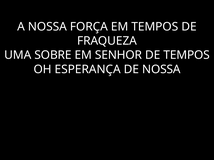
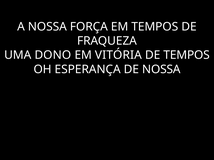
SOBRE: SOBRE -> DONO (53, 55)
SENHOR: SENHOR -> VITÓRIA (118, 55)
